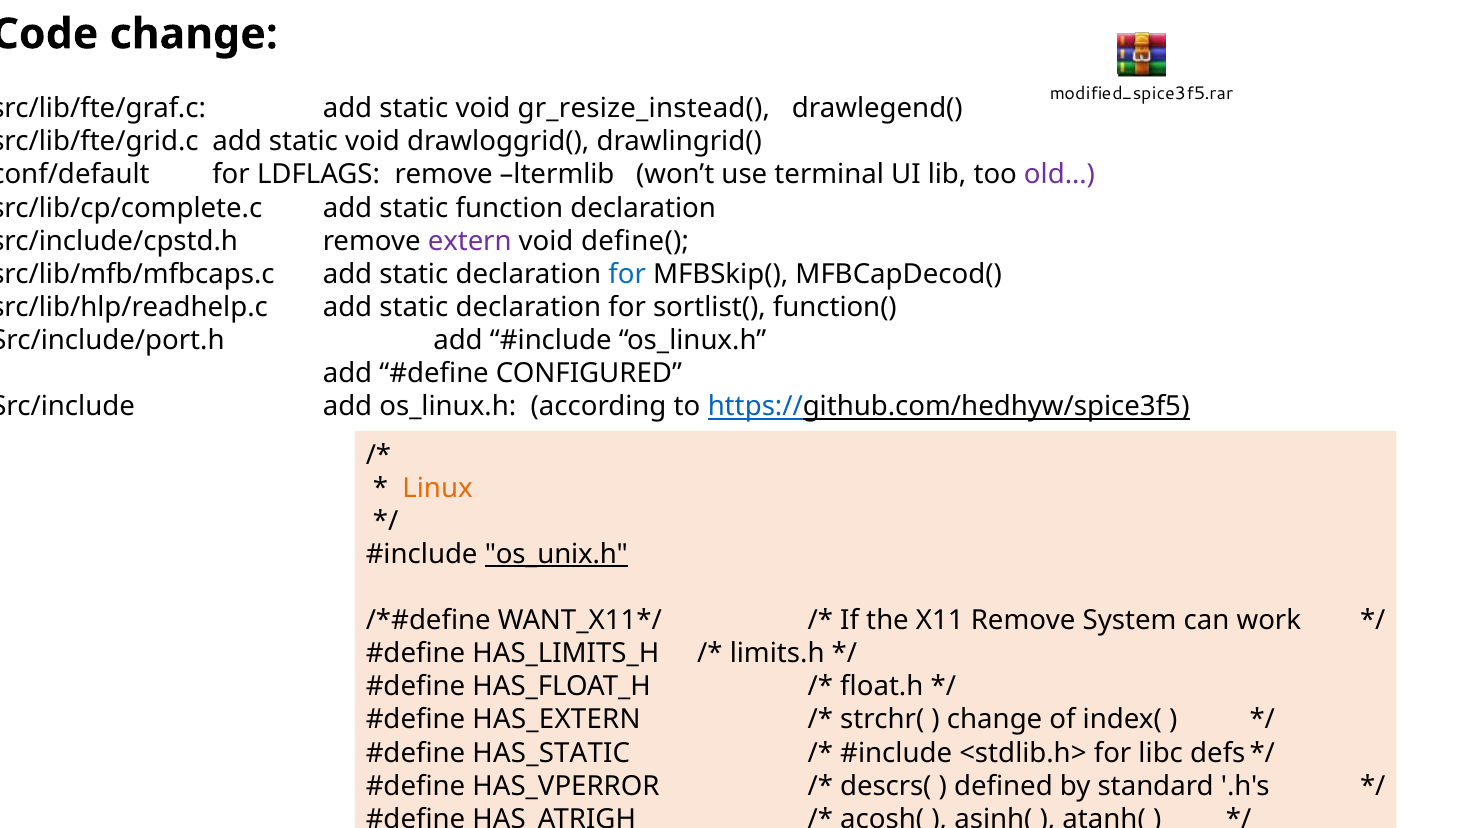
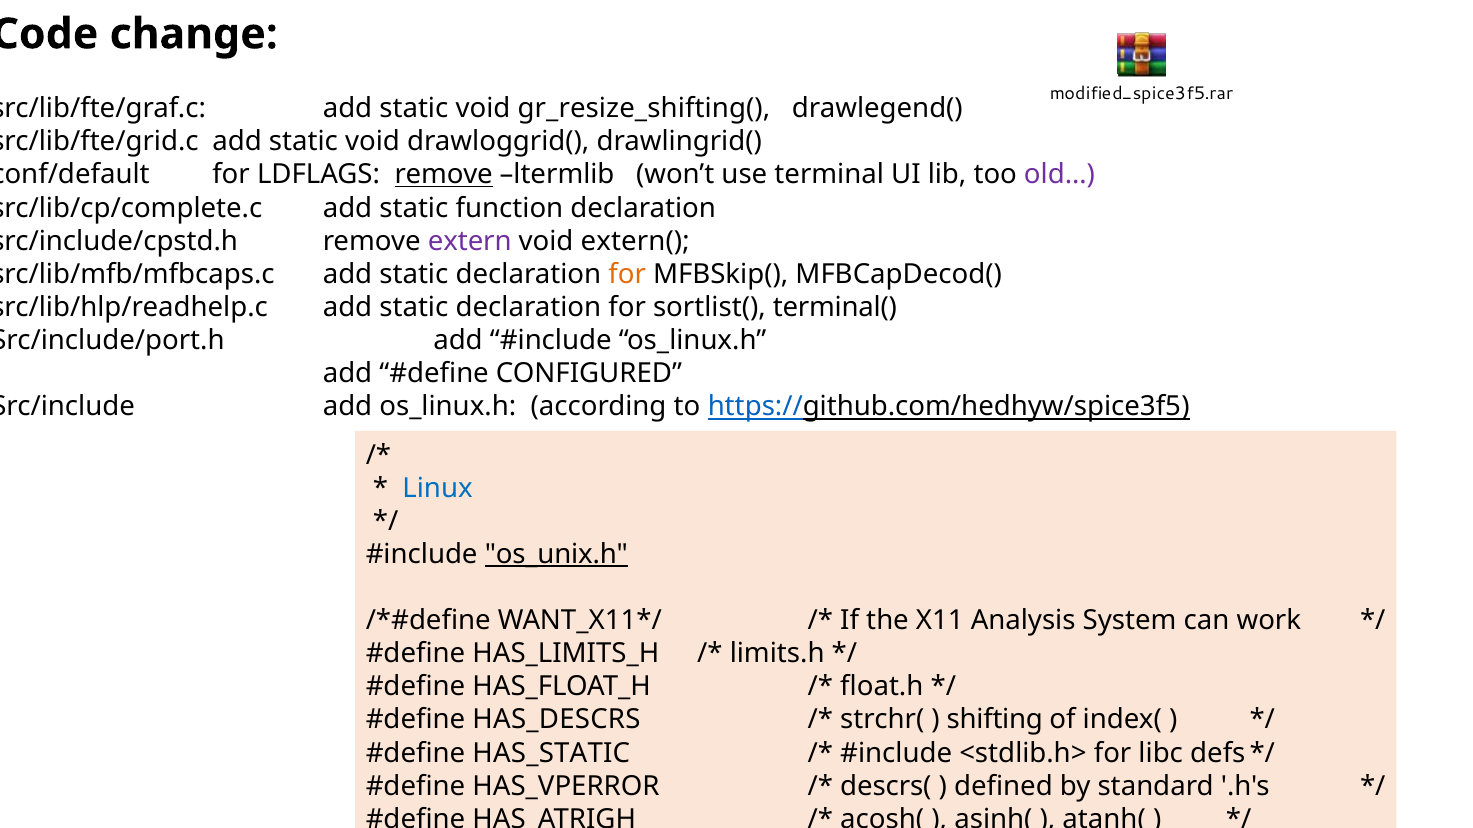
gr_resize_instead(: gr_resize_instead( -> gr_resize_shifting( (644, 109)
remove underline: none -> present (444, 175)
define(: define( -> extern( (635, 241)
for colour: blue -> orange (627, 274)
function(: function( -> terminal( (835, 307)
Linux colour: orange -> blue (438, 488)
X11 Remove: Remove -> Analysis (1023, 621)
HAS_EXTERN: HAS_EXTERN -> HAS_DESCRS (556, 720)
change: change -> shifting (995, 720)
